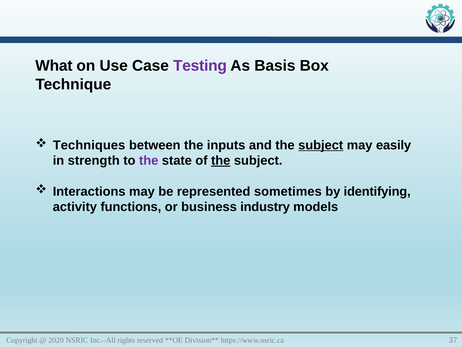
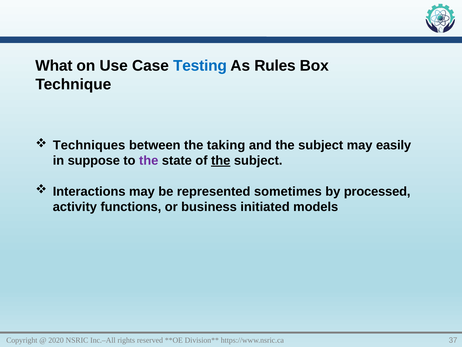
Testing colour: purple -> blue (200, 66)
Basis: Basis -> Rules (275, 66)
inputs: inputs -> taking (226, 145)
subject underline: present -> none (321, 145)
strength: strength -> suppose (94, 160)
identifying: identifying -> processed (377, 191)
industry: industry -> initiated (265, 207)
